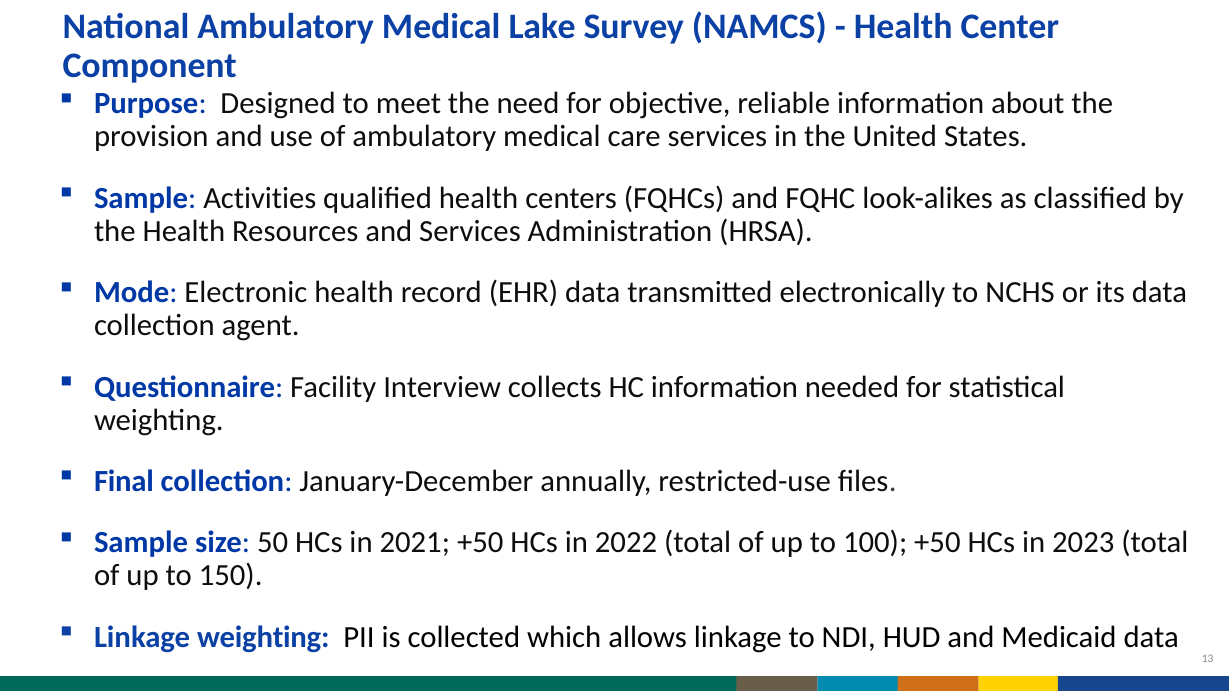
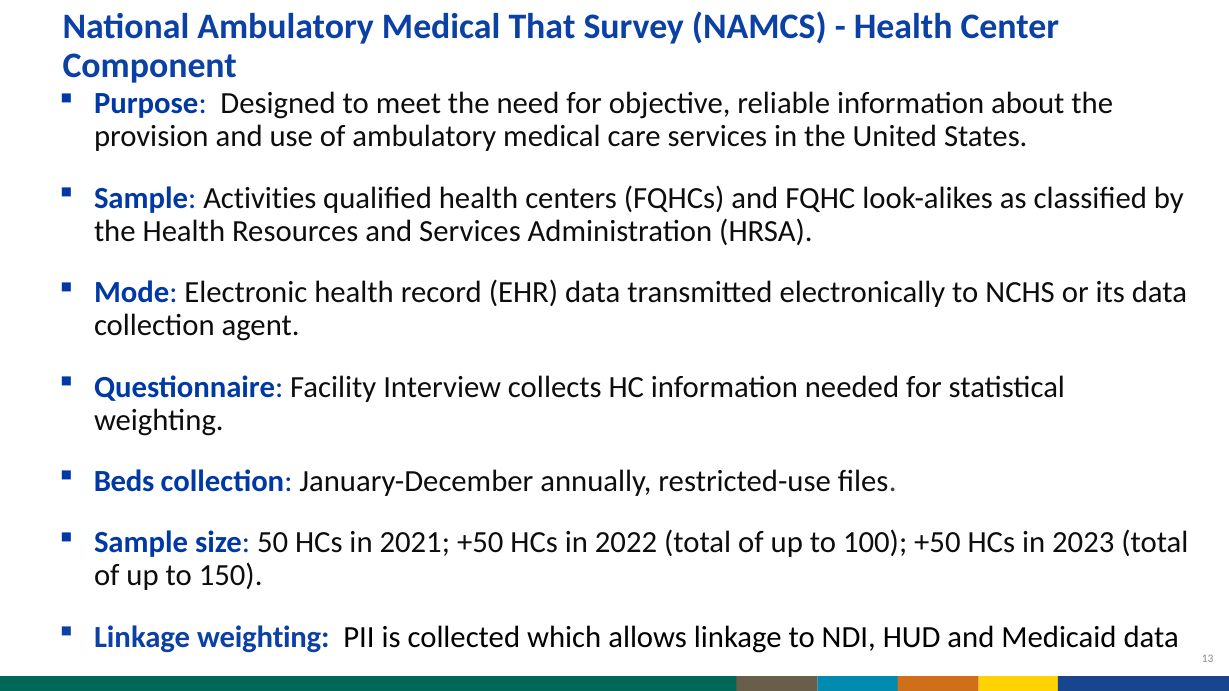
Lake: Lake -> That (542, 27)
Final: Final -> Beds (124, 482)
